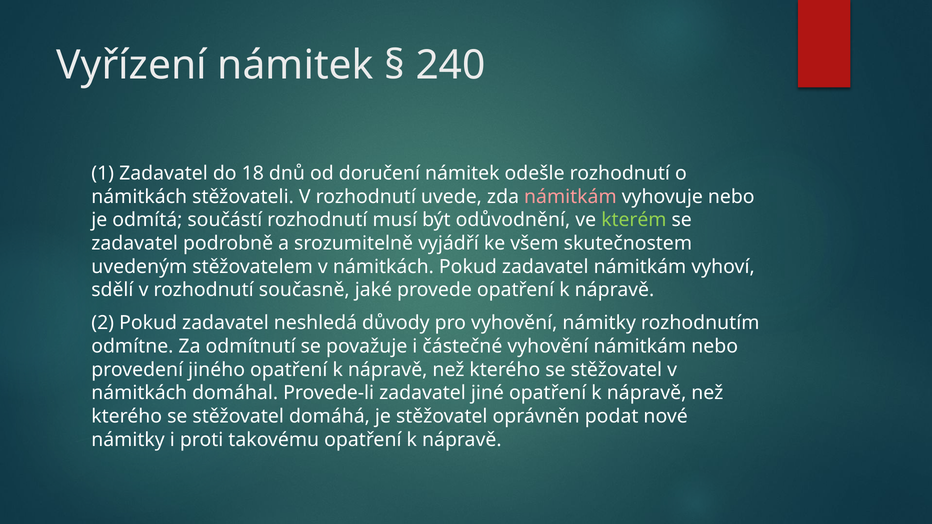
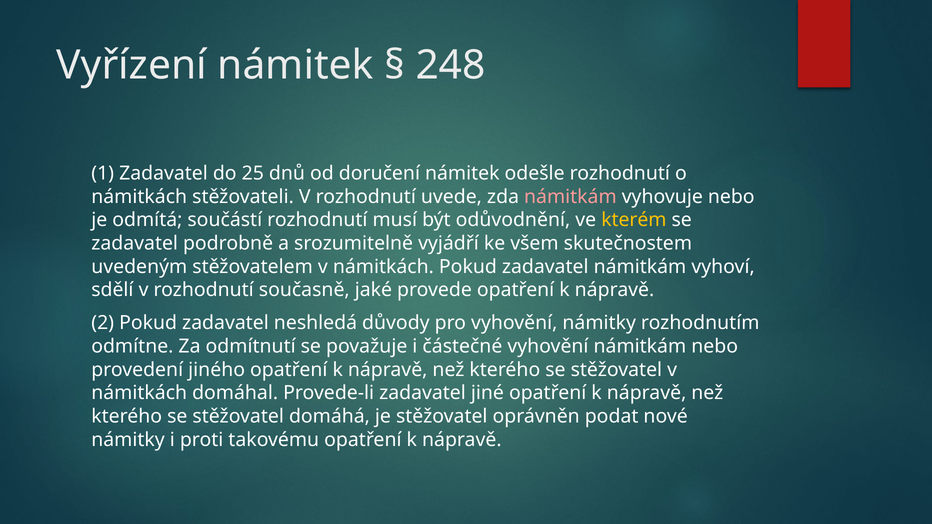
240: 240 -> 248 (451, 65)
18: 18 -> 25 (253, 173)
kterém colour: light green -> yellow (634, 220)
